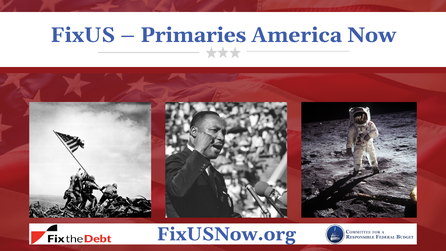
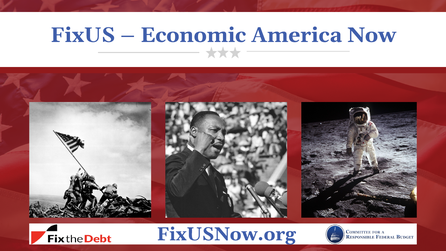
Primaries: Primaries -> Economic (193, 35)
